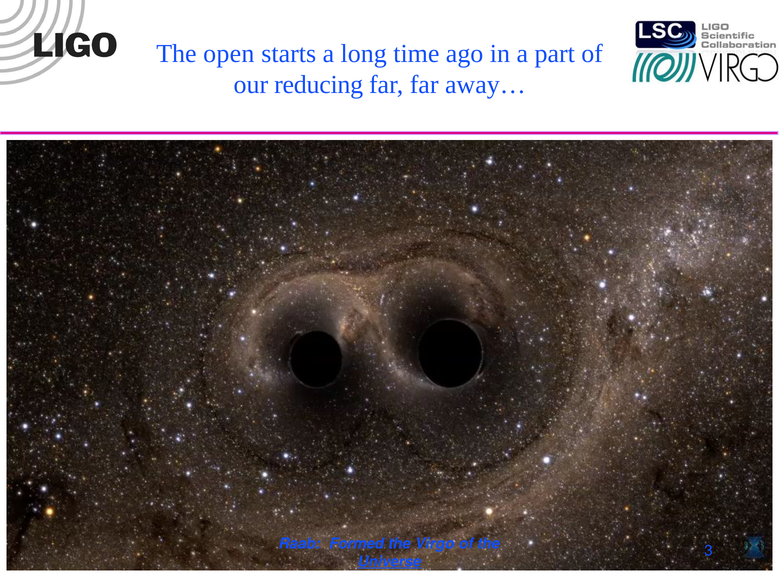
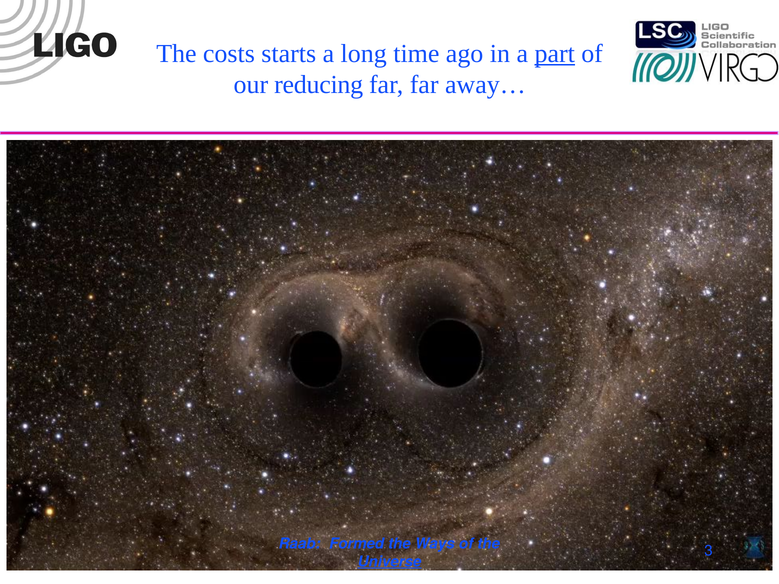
open: open -> costs (229, 54)
part underline: none -> present (555, 54)
Virgo: Virgo -> Ways (435, 544)
